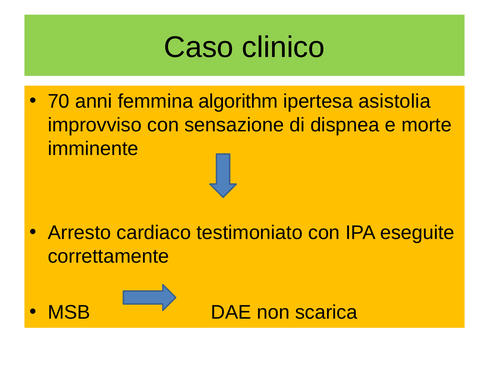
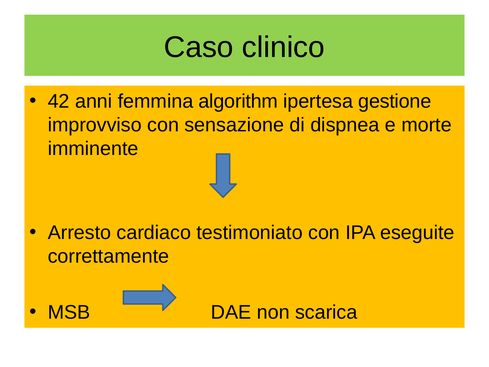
70: 70 -> 42 (59, 101)
asistolia: asistolia -> gestione (395, 101)
